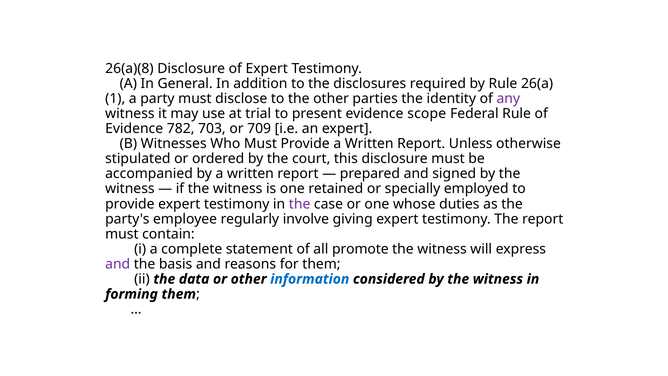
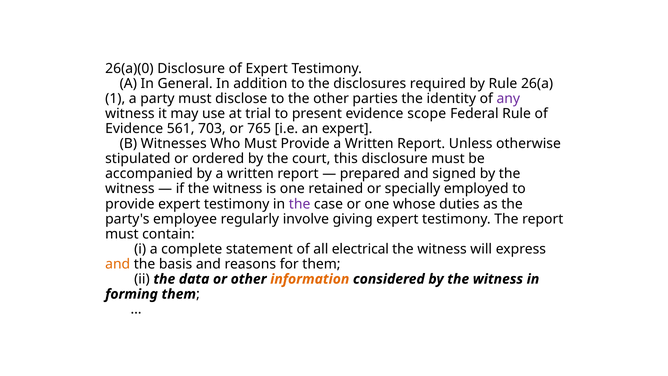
26(a)(8: 26(a)(8 -> 26(a)(0 (129, 69)
782: 782 -> 561 (181, 129)
709: 709 -> 765 (259, 129)
promote: promote -> electrical (360, 249)
and colour: purple -> orange (118, 264)
information colour: blue -> orange (310, 279)
